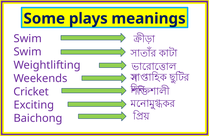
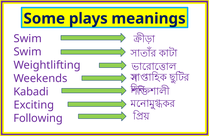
Cricket: Cricket -> Kabadi (31, 92)
Baichong: Baichong -> Following (38, 119)
